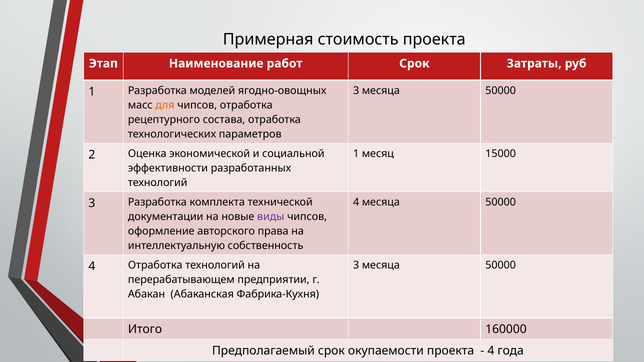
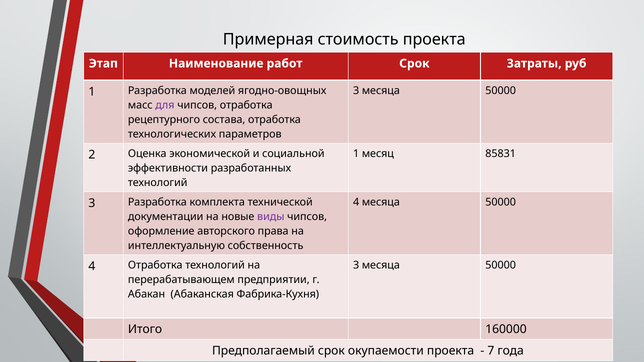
для colour: orange -> purple (165, 105)
15000: 15000 -> 85831 (501, 154)
4: 4 -> 7 (491, 351)
